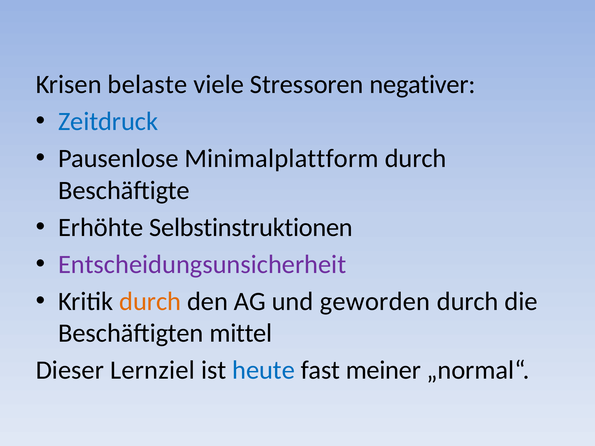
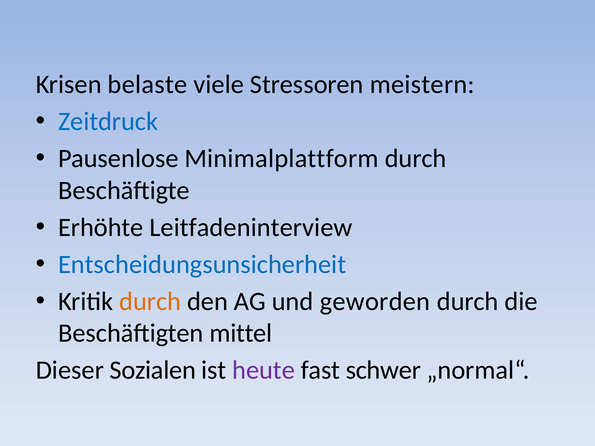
negativer: negativer -> meistern (422, 85)
Selbstinstruktionen: Selbstinstruktionen -> Leitfadeninterview (251, 227)
Entscheidungsunsicherheit colour: purple -> blue (202, 265)
Lernziel: Lernziel -> Sozialen (153, 370)
heute colour: blue -> purple (264, 370)
meiner: meiner -> schwer (383, 370)
